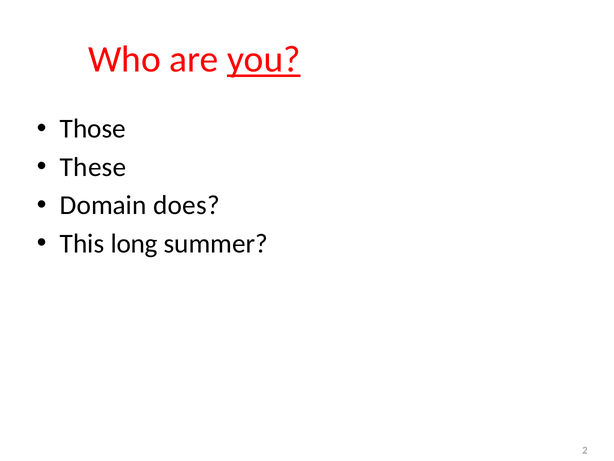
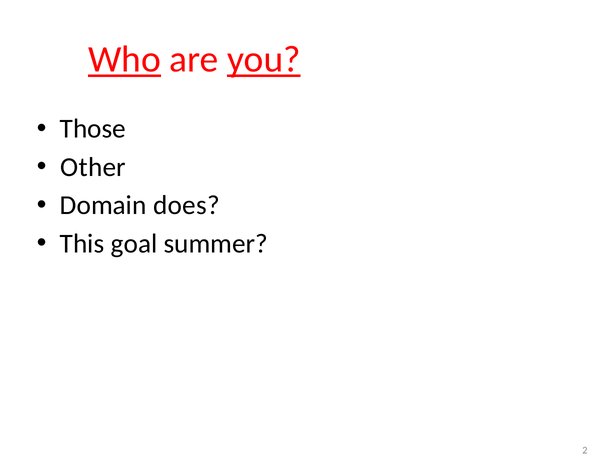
Who underline: none -> present (125, 59)
These: These -> Other (93, 167)
long: long -> goal (134, 243)
